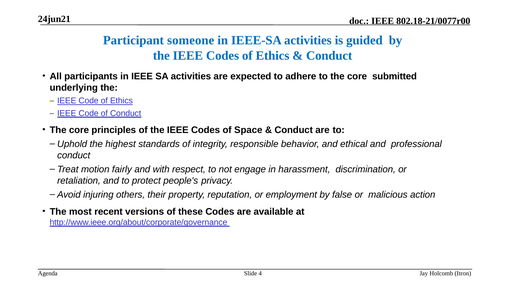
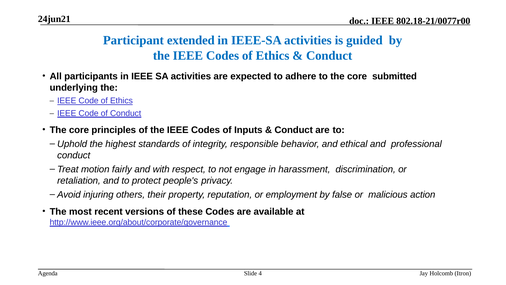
someone: someone -> extended (191, 40)
Space: Space -> Inputs (248, 130)
